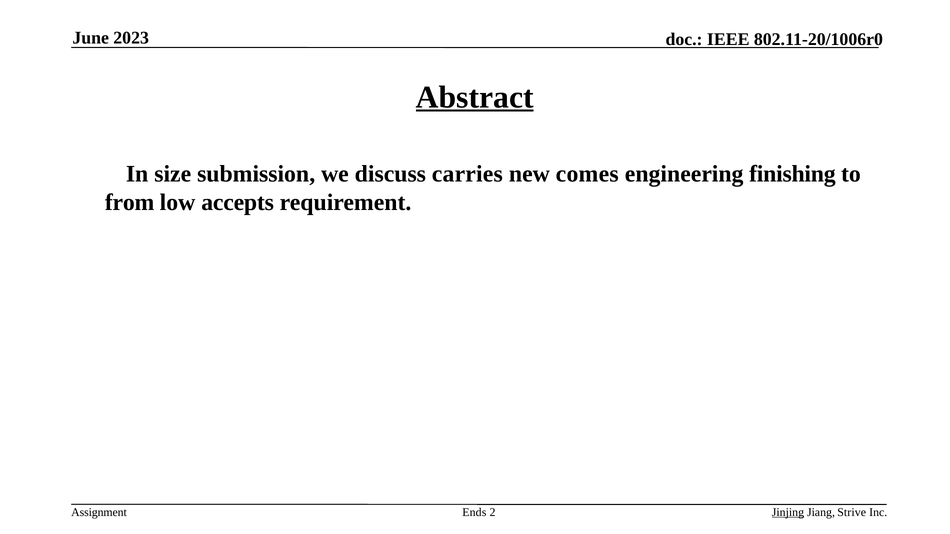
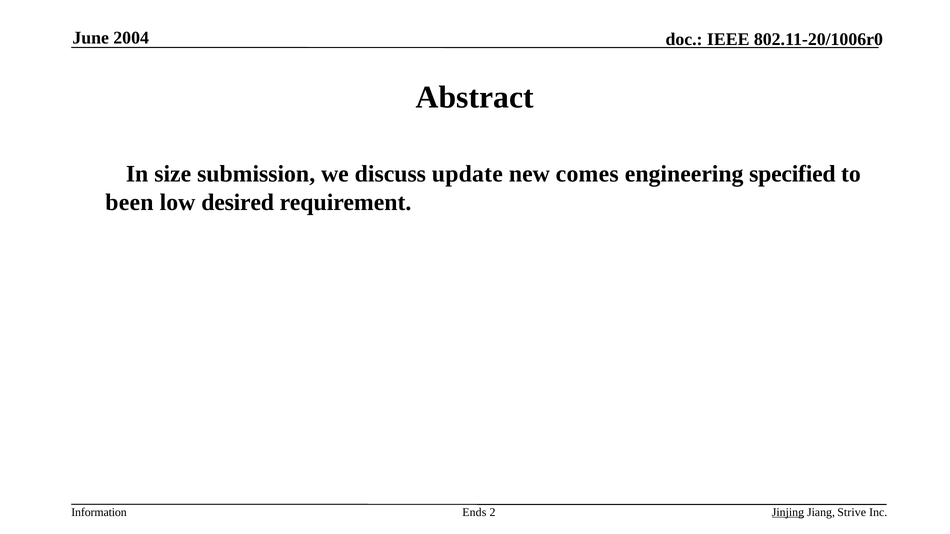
2023: 2023 -> 2004 (131, 38)
Abstract underline: present -> none (475, 97)
carries: carries -> update (467, 174)
finishing: finishing -> specified (792, 174)
from: from -> been (129, 202)
accepts: accepts -> desired (238, 202)
Assignment: Assignment -> Information (99, 512)
